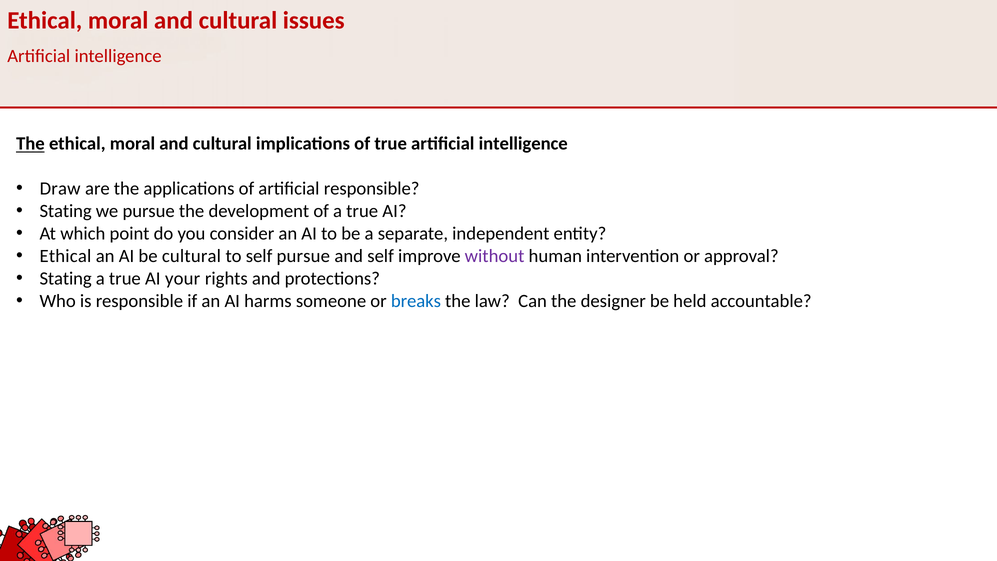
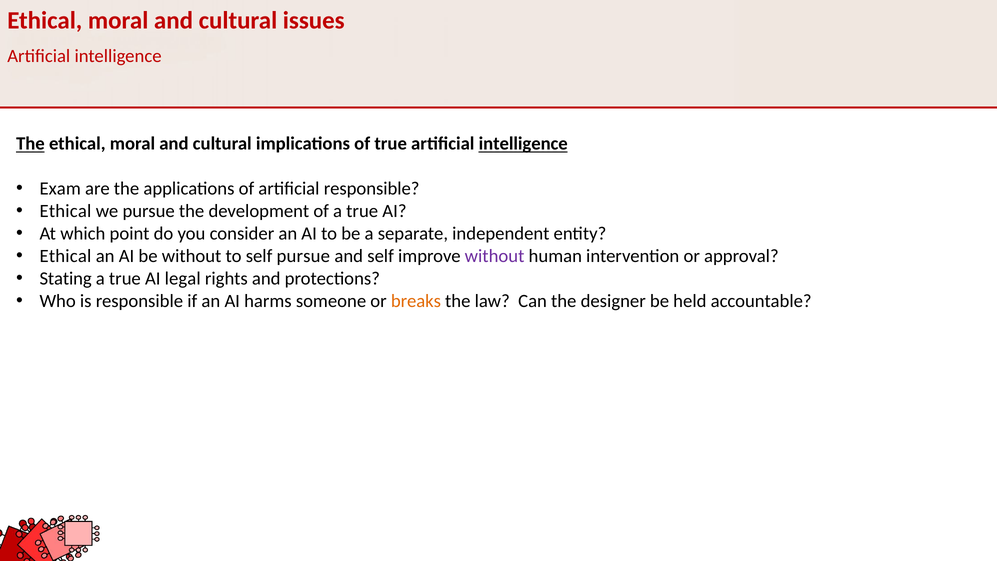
intelligence underline: none -> present (523, 144)
Draw: Draw -> Exam (60, 189)
Stating: Stating -> Ethical (65, 211)
be cultural: cultural -> without (192, 256)
your: your -> legal (183, 278)
breaks colour: blue -> orange (416, 301)
